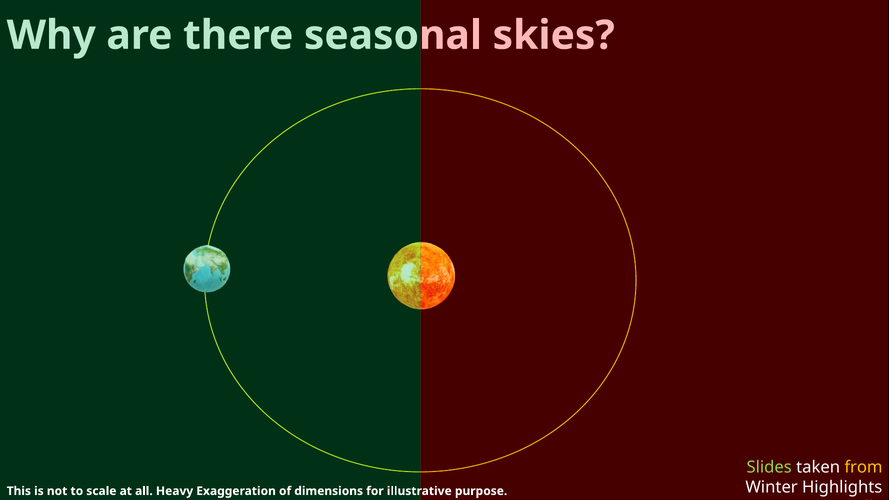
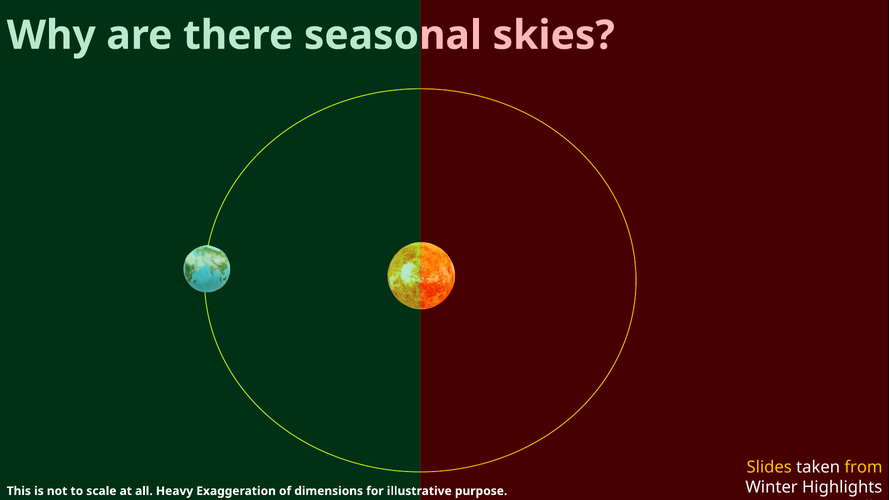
Slides colour: light green -> yellow (769, 467)
